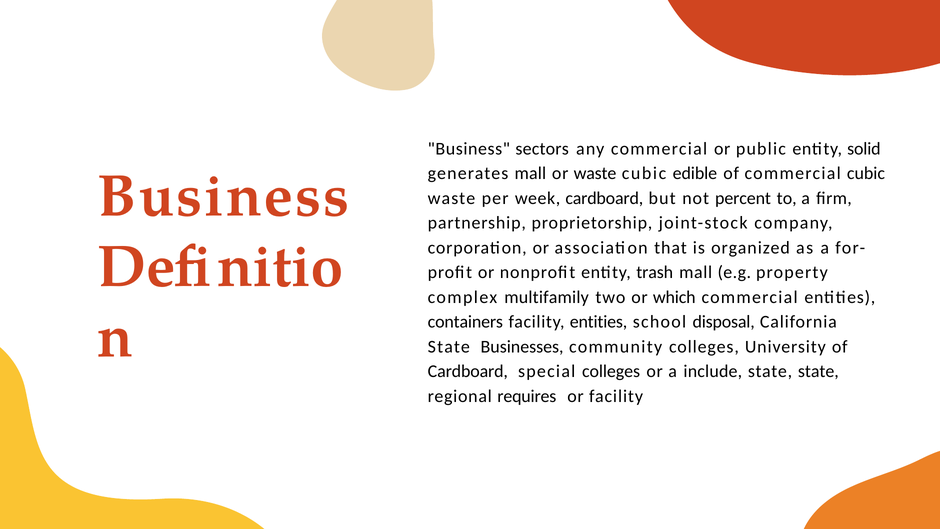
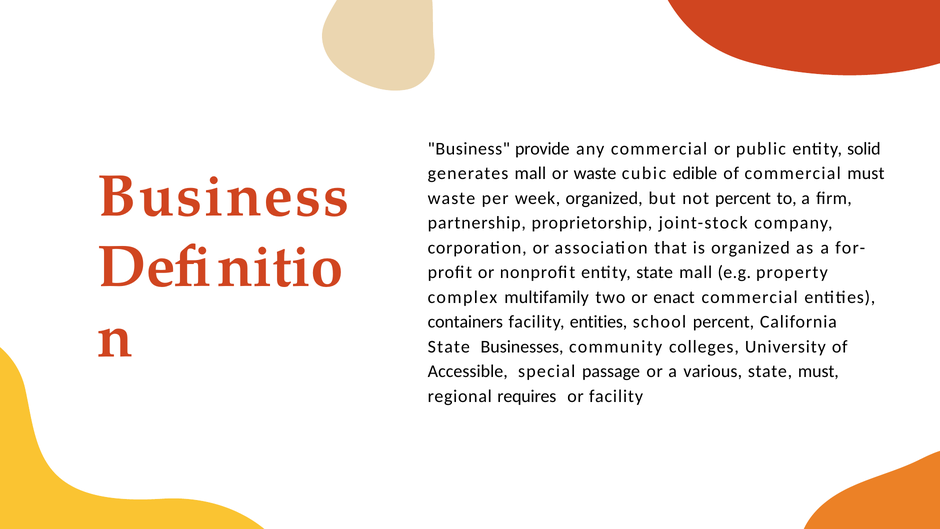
sectors: sectors -> provide (542, 149)
commercial cubic: cubic -> must (866, 173)
week cardboard: cardboard -> organized (604, 198)
entity trash: trash -> state (655, 272)
which: which -> enact (674, 297)
school disposal: disposal -> percent (724, 322)
Cardboard: Cardboard -> Accessible (468, 371)
special colleges: colleges -> passage (611, 371)
include: include -> various (713, 371)
state state: state -> must (818, 371)
